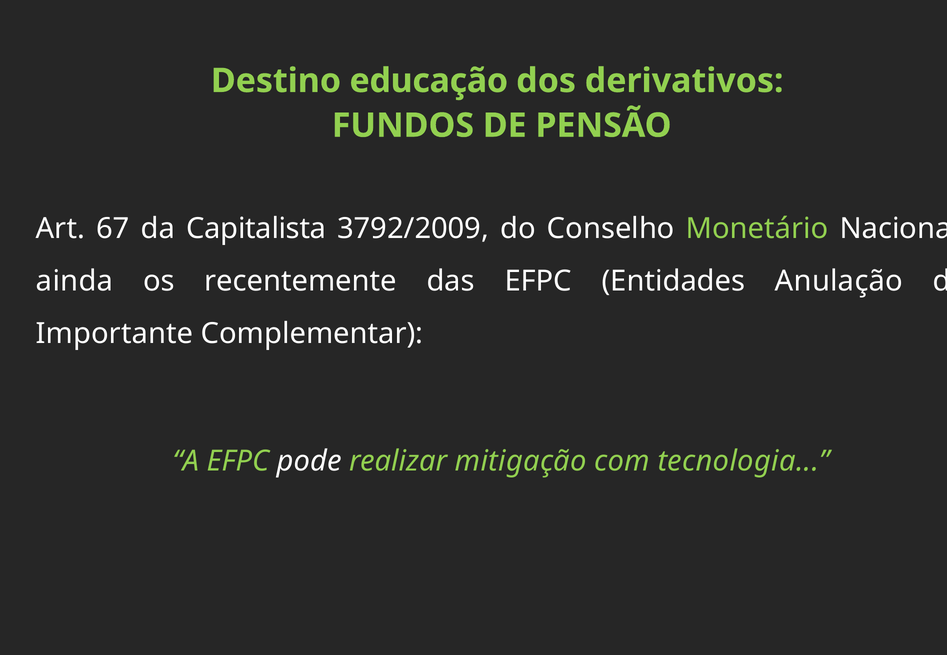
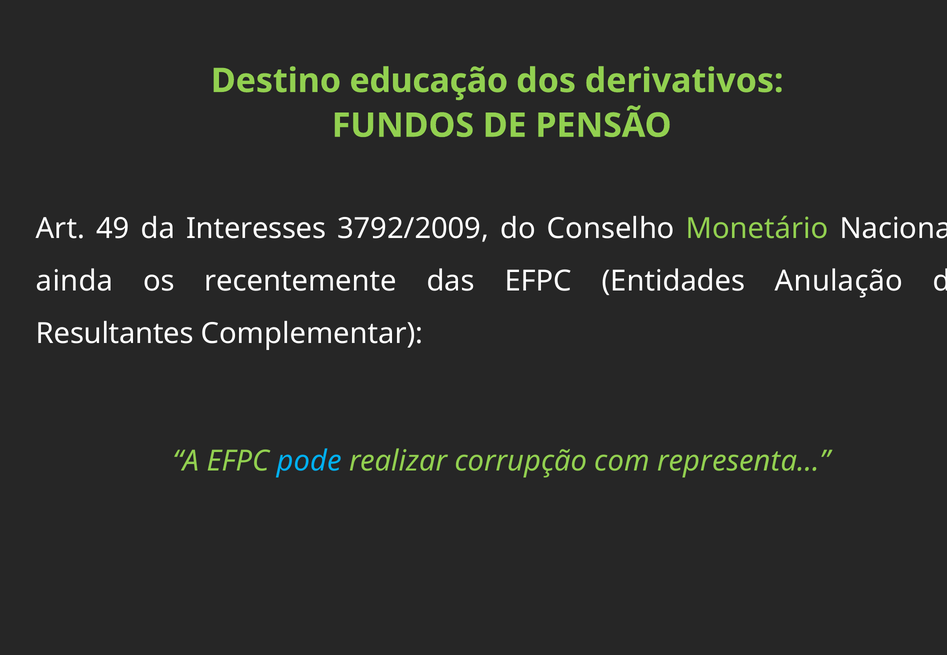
67: 67 -> 49 (113, 229)
Capitalista: Capitalista -> Interesses (256, 229)
Importante: Importante -> Resultantes (115, 334)
pode colour: white -> light blue (309, 462)
mitigação: mitigação -> corrupção (521, 462)
tecnologia: tecnologia -> representa (744, 462)
